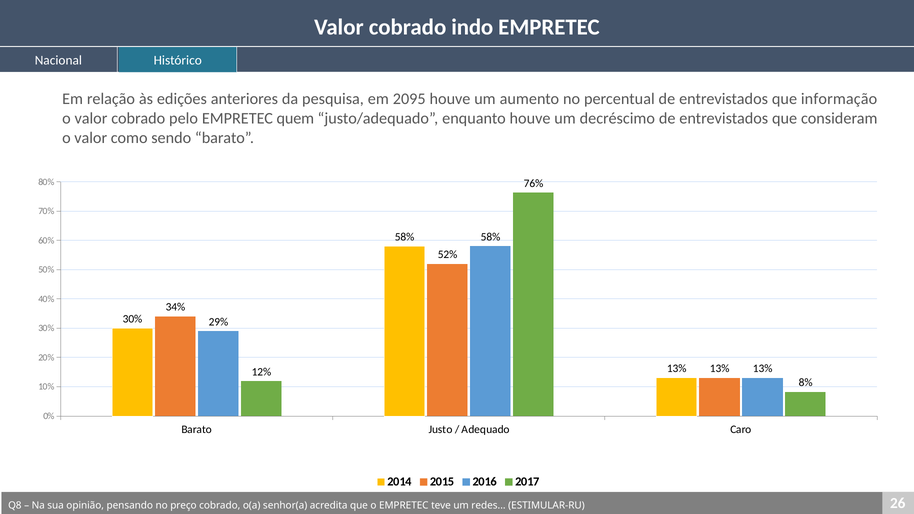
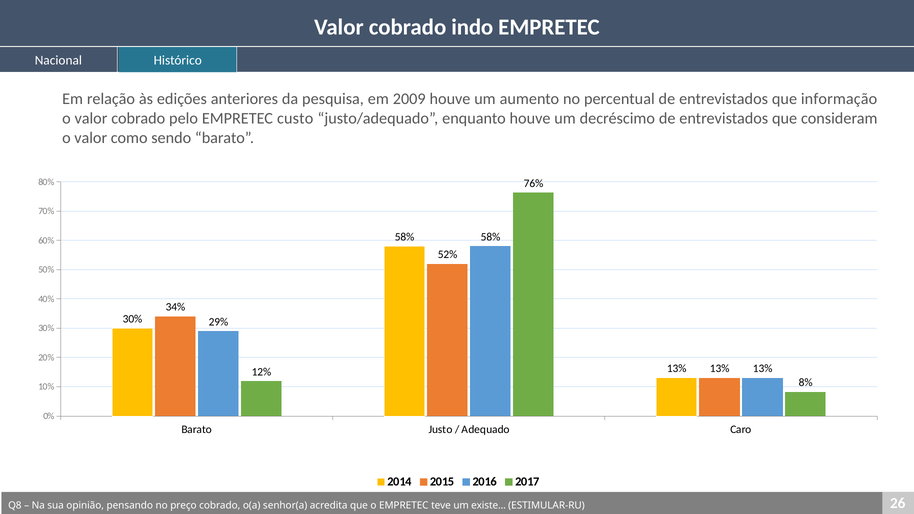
2095: 2095 -> 2009 (409, 99)
quem: quem -> custo (295, 119)
redes: redes -> existe (489, 505)
